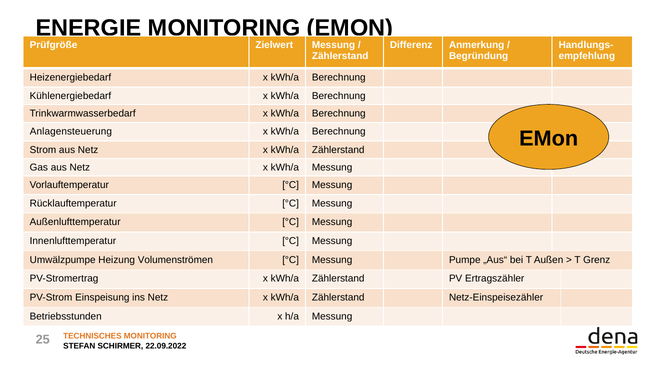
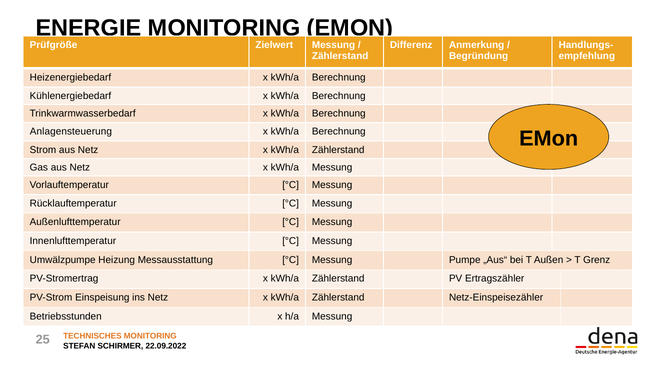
Volumenströmen: Volumenströmen -> Messausstattung (175, 260)
